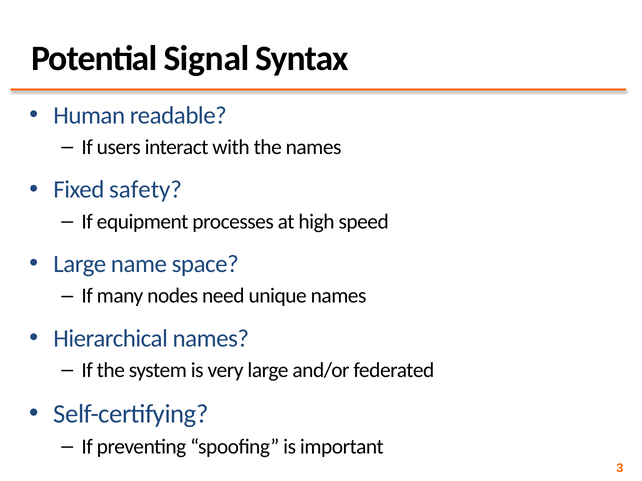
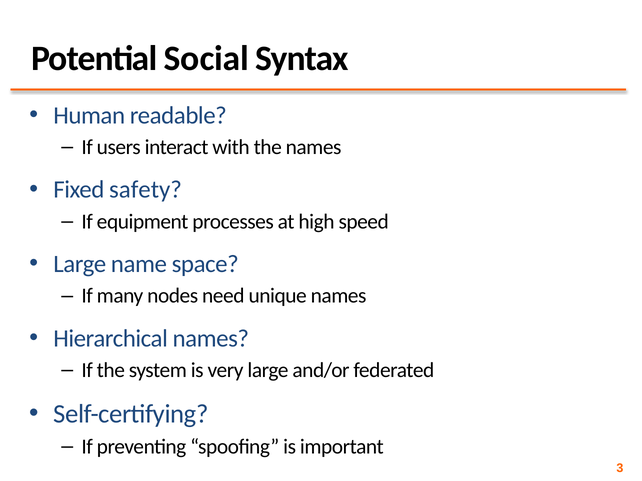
Signal: Signal -> Social (206, 58)
